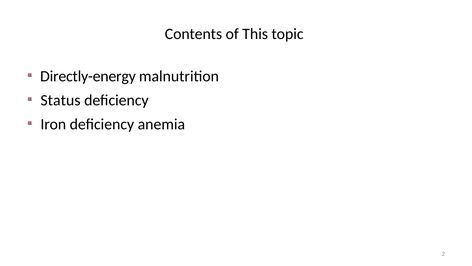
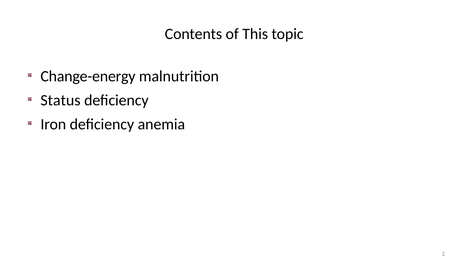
Directly-energy: Directly-energy -> Change-energy (88, 76)
